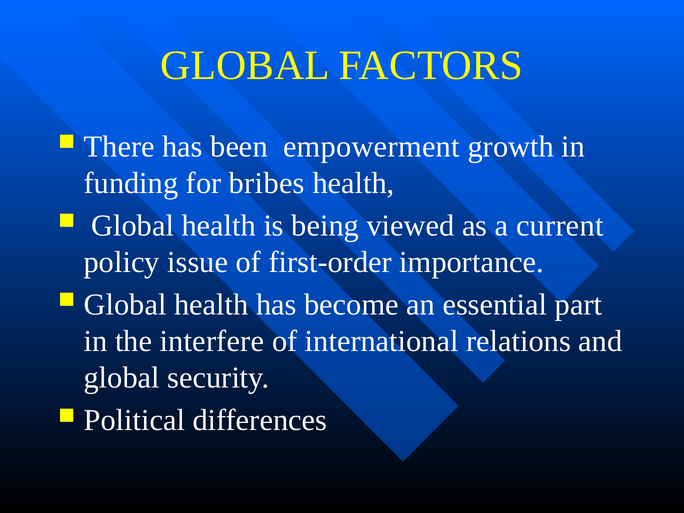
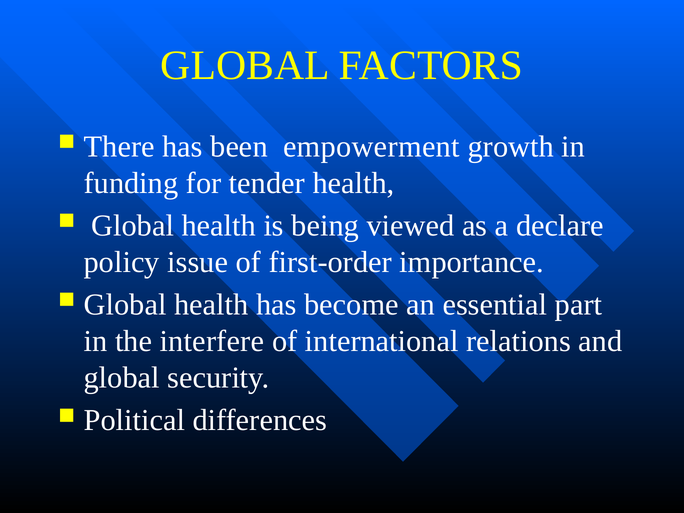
bribes: bribes -> tender (267, 183)
current: current -> declare (560, 226)
